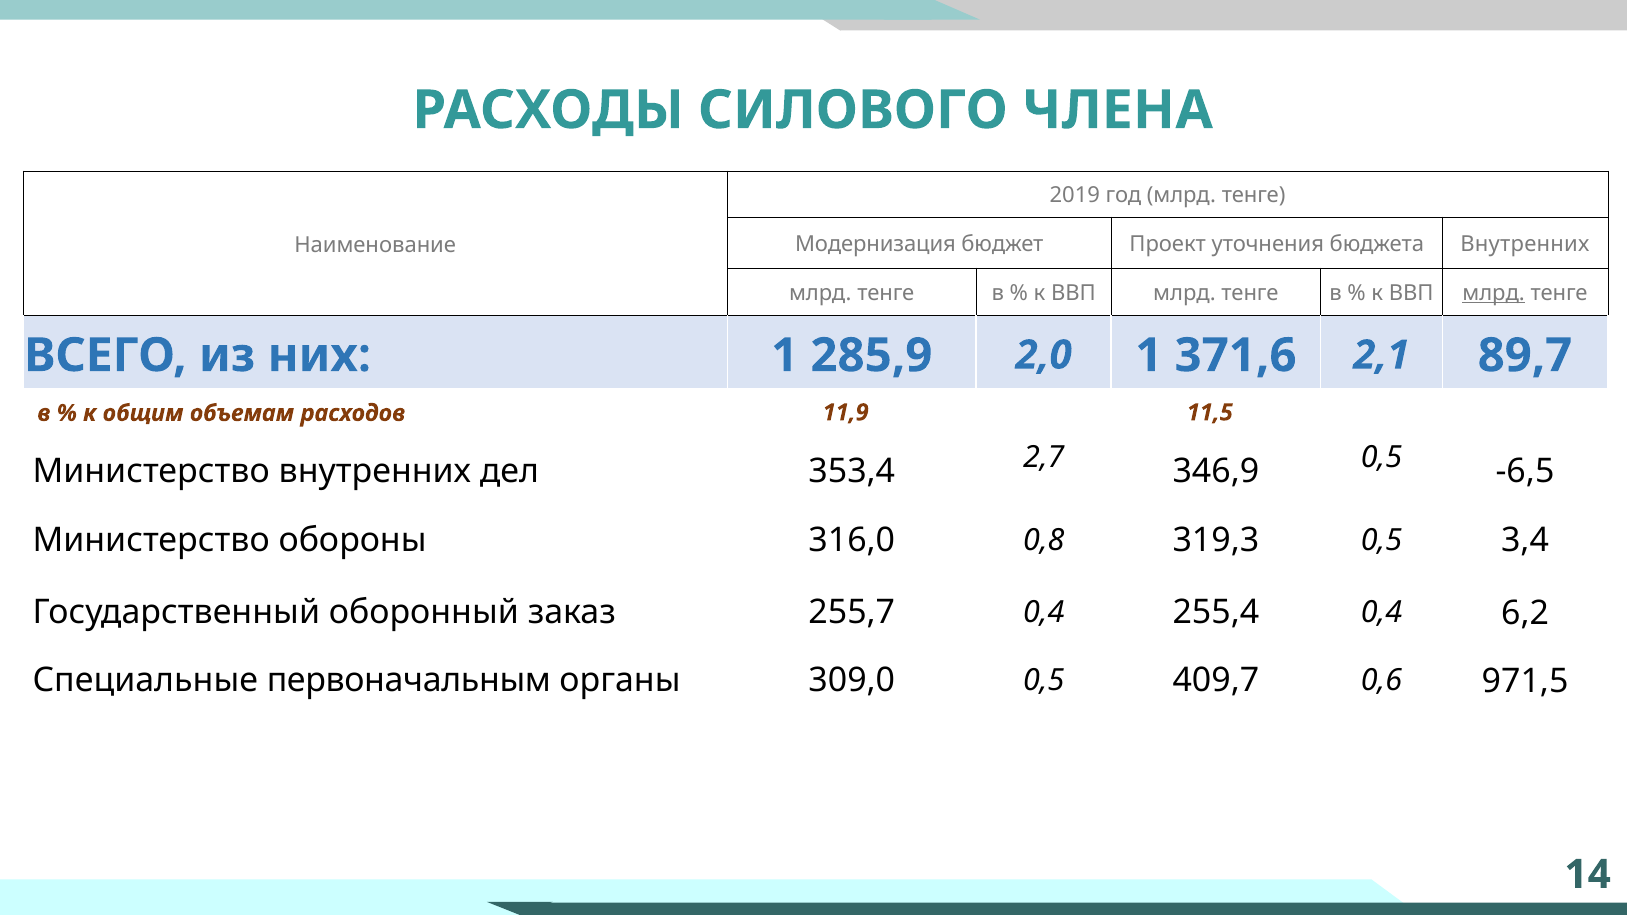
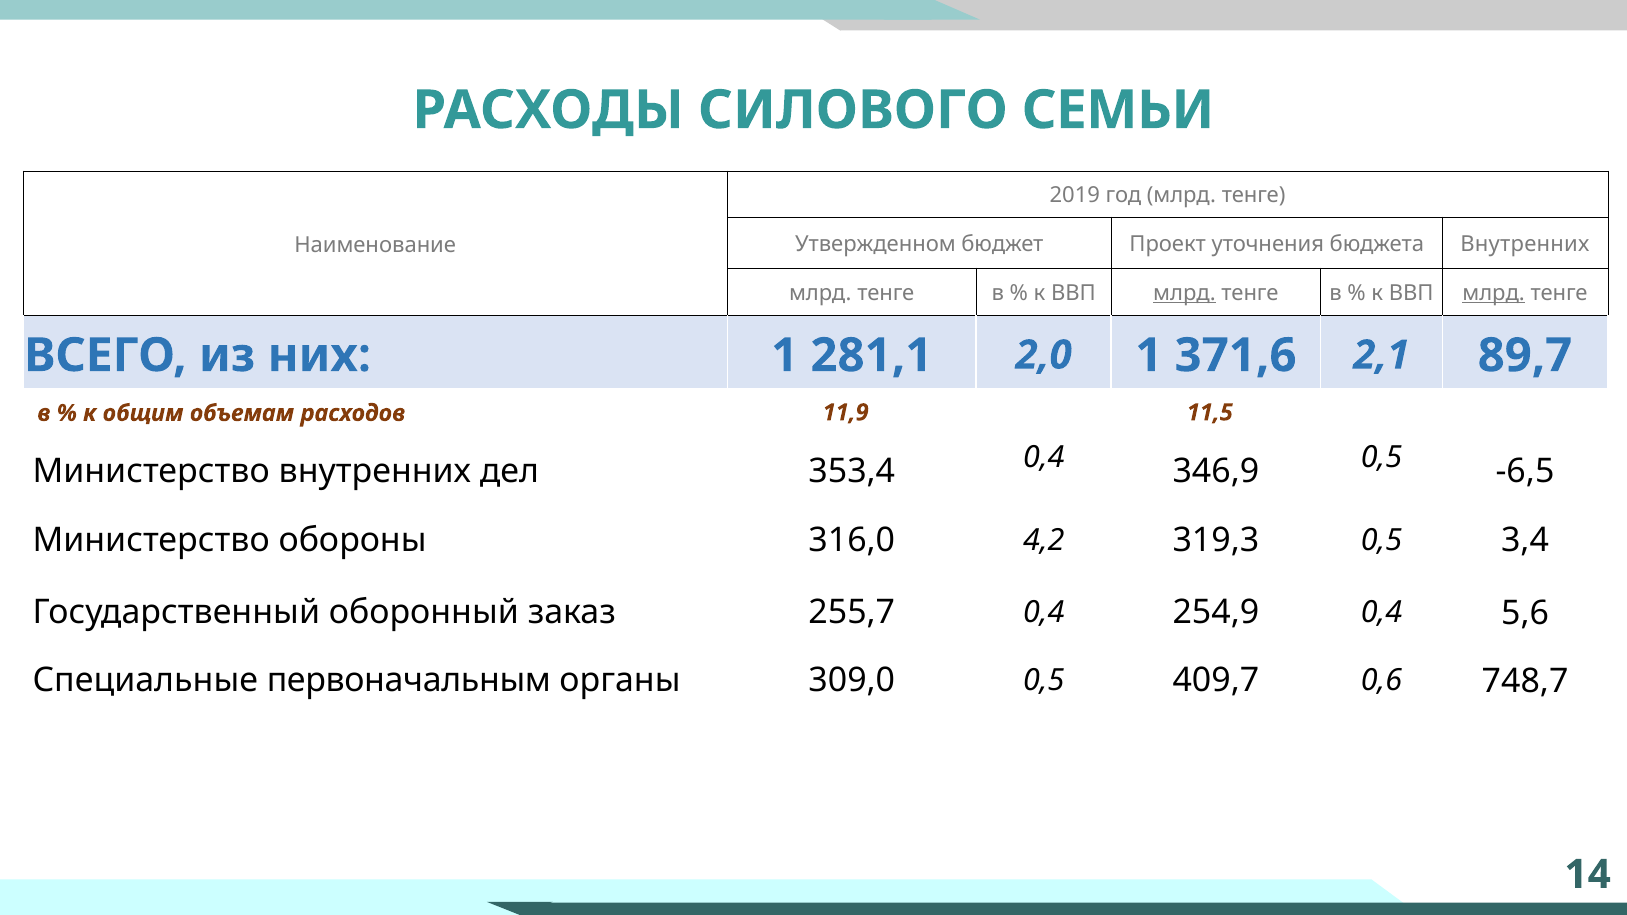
ЧЛЕНА: ЧЛЕНА -> СЕМЬИ (1118, 110)
Модернизация: Модернизация -> Утвержденном (875, 244)
млрд underline: none -> present (1184, 293)
285,9: 285,9 -> 281,1 (871, 356)
353,4 2,7: 2,7 -> 0,4 (1044, 457)
0,8: 0,8 -> 4,2 (1044, 540)
255,4: 255,4 -> 254,9 (1216, 612)
6,2: 6,2 -> 5,6 (1525, 613)
971,5: 971,5 -> 748,7 (1525, 681)
